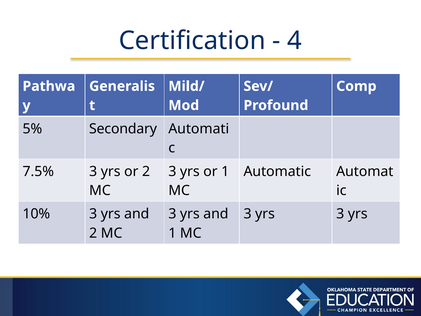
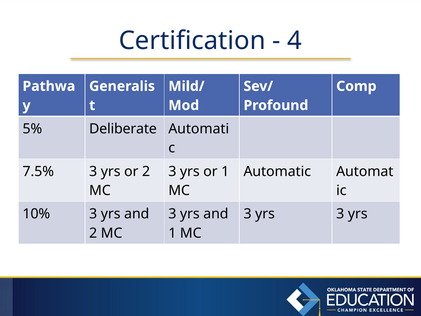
Secondary: Secondary -> Deliberate (123, 129)
